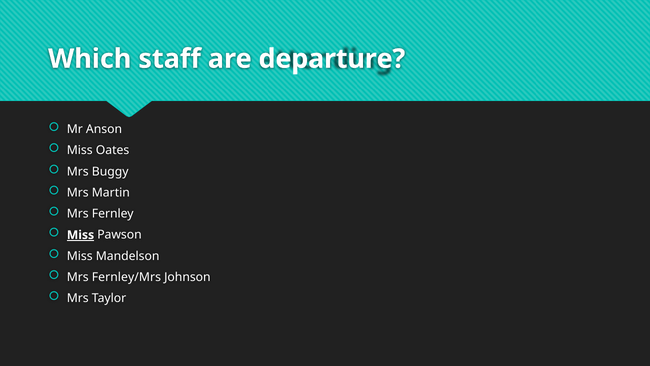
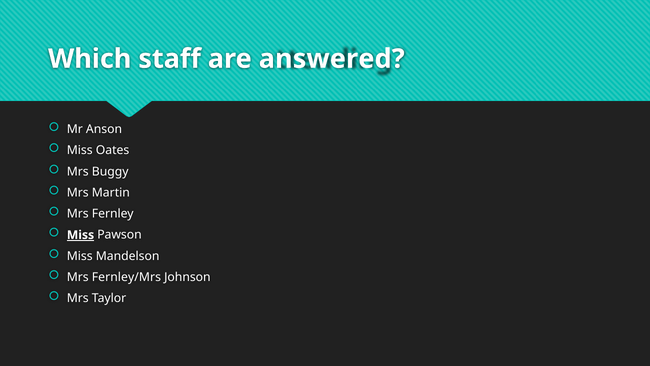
departure: departure -> answered (332, 59)
